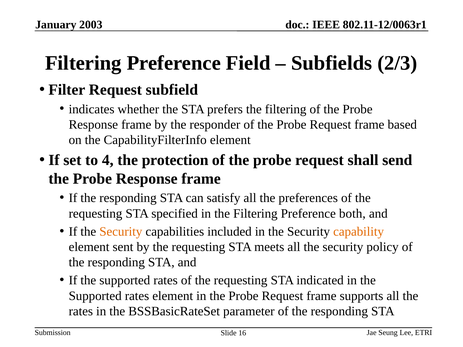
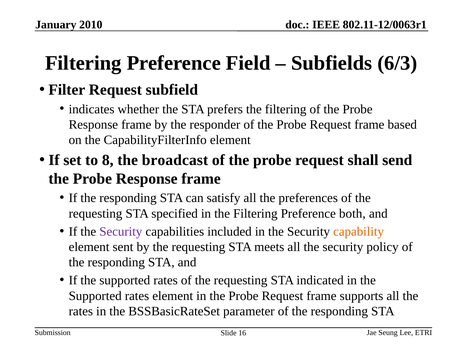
2003: 2003 -> 2010 (91, 25)
2/3: 2/3 -> 6/3 (397, 63)
4: 4 -> 8 (108, 160)
protection: protection -> broadcast (175, 160)
Security colour: orange -> purple (121, 232)
